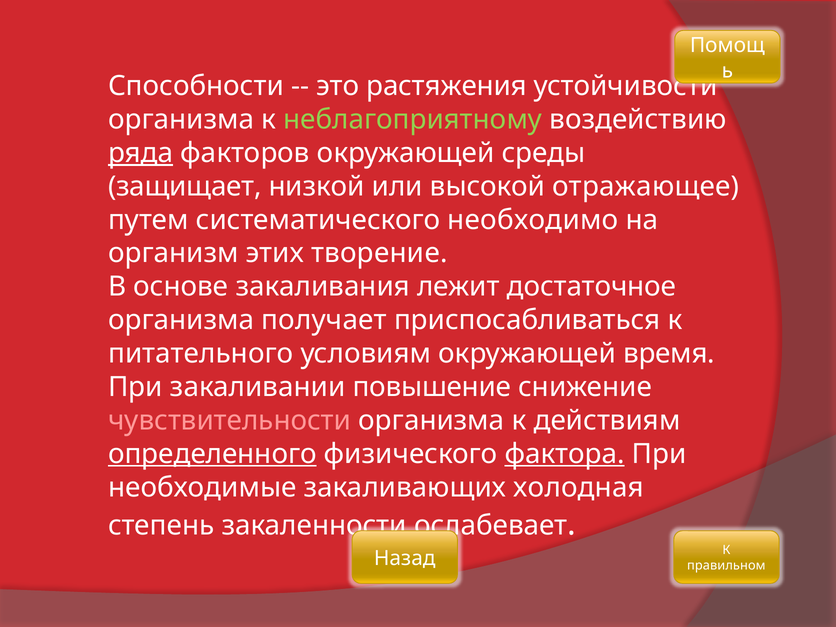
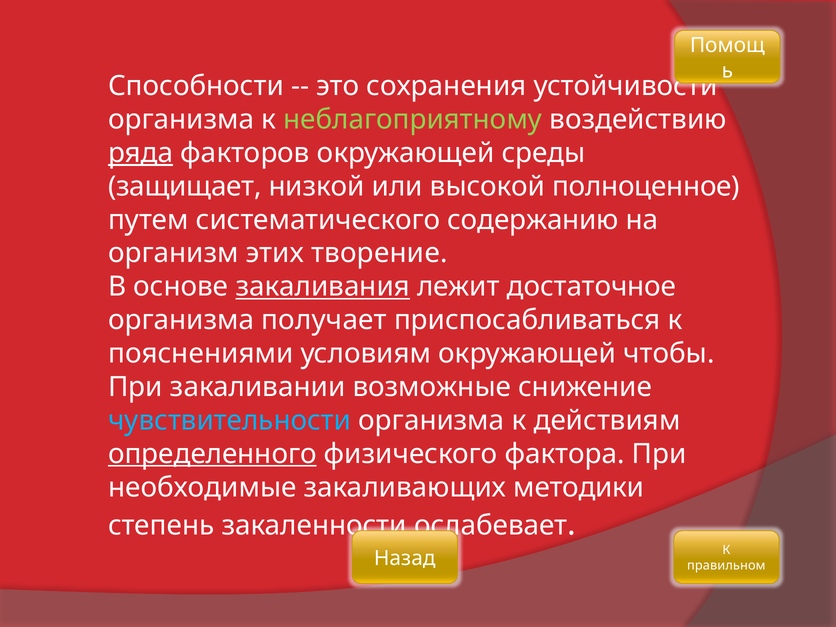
растяжения: растяжения -> сохранения (446, 86)
отражающее: отражающее -> полноценное (646, 186)
необходимо: необходимо -> содержанию (533, 220)
закаливания underline: none -> present (323, 287)
питательного: питательного -> пояснениями (201, 354)
время: время -> чтобы (669, 354)
повышение: повышение -> возможные (432, 387)
чувствительности colour: pink -> light blue (230, 420)
фактора underline: present -> none (565, 454)
холодная: холодная -> методики (579, 487)
